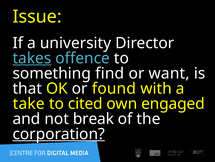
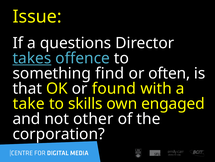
university: university -> questions (76, 43)
want: want -> often (169, 73)
cited: cited -> skills (85, 103)
break: break -> other (93, 118)
corporation underline: present -> none (59, 133)
